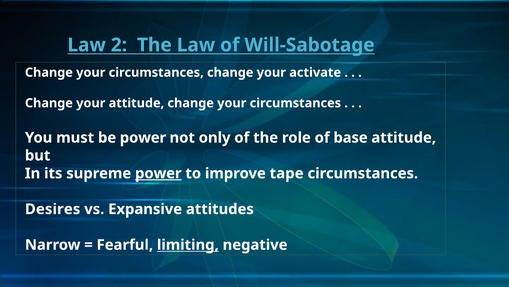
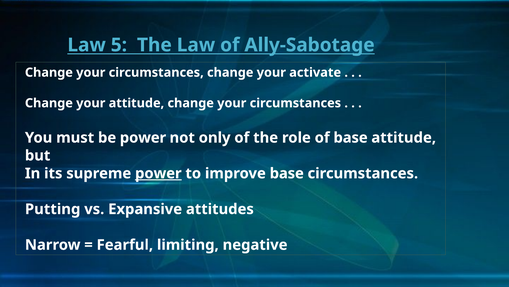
2: 2 -> 5 (119, 45)
Will-Sabotage: Will-Sabotage -> Ally-Sabotage (310, 45)
improve tape: tape -> base (287, 173)
Desires: Desires -> Putting (53, 209)
limiting underline: present -> none (188, 244)
